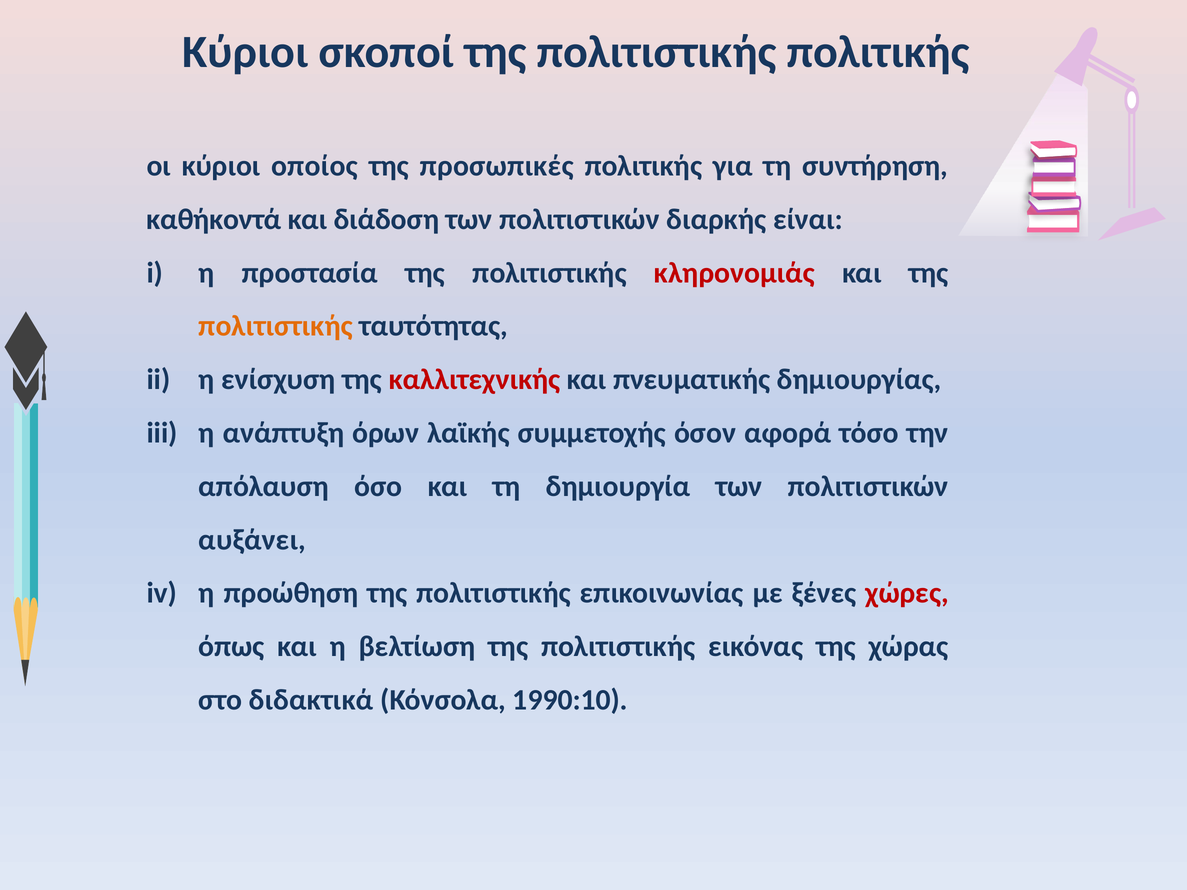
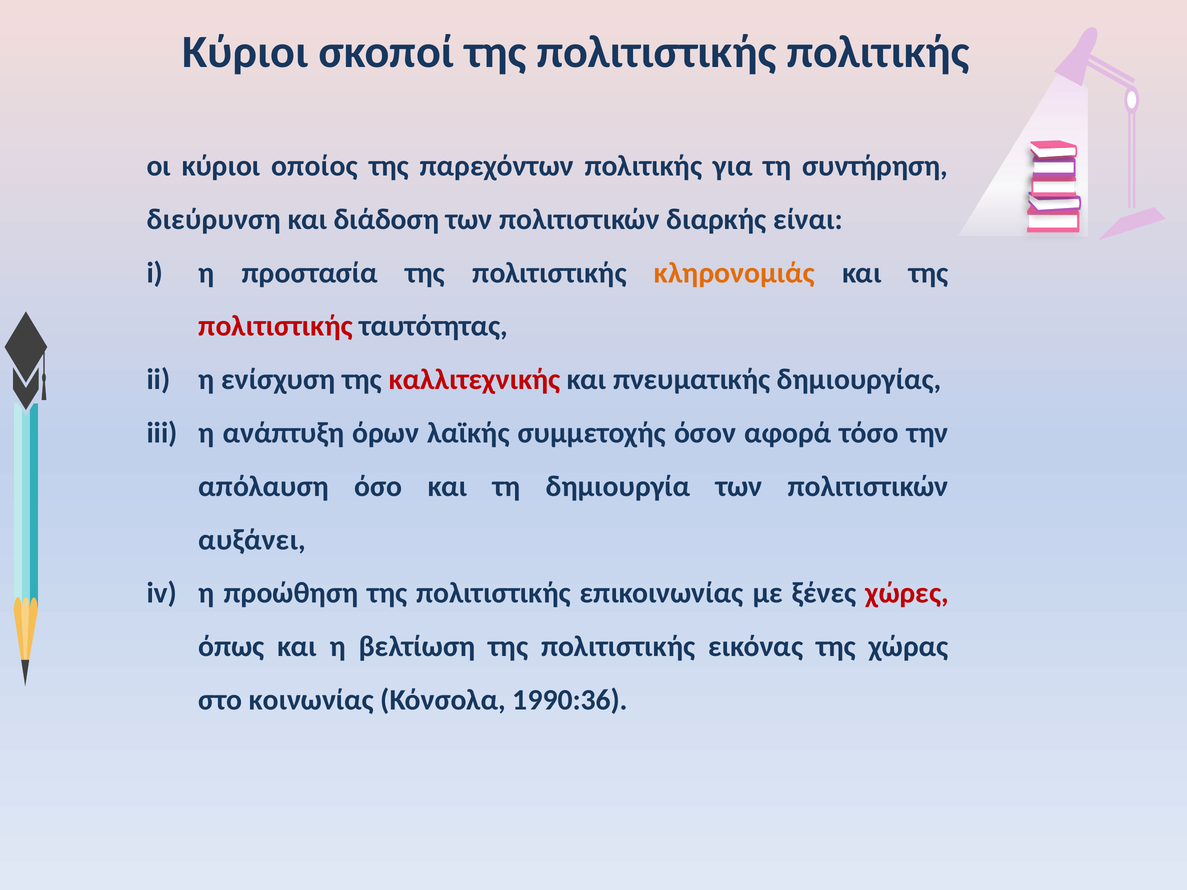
προσωπικές: προσωπικές -> παρεχόντων (497, 166)
καθήκοντά: καθήκοντά -> διεύρυνση (214, 219)
κληρονομιάς colour: red -> orange (734, 273)
πολιτιστικής colour: orange -> red (276, 326)
διδακτικά: διδακτικά -> κοινωνίας (311, 700)
1990:10: 1990:10 -> 1990:36 (570, 700)
